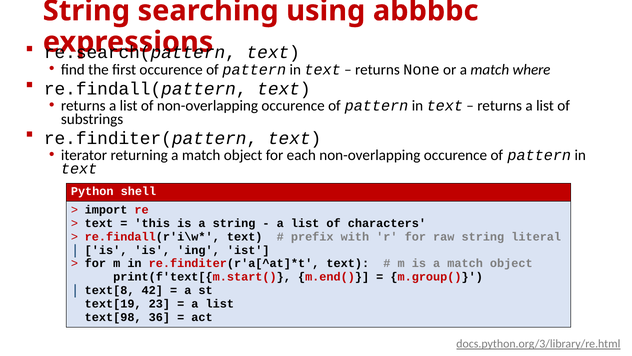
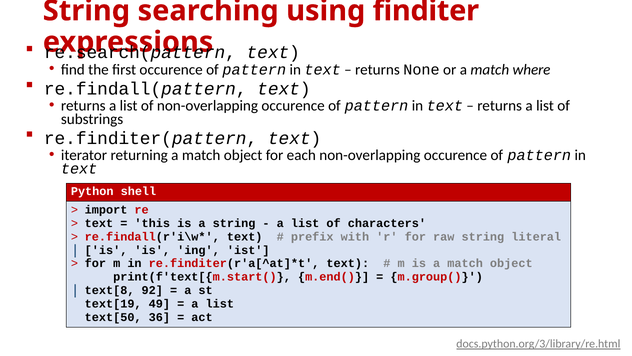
abbbbc: abbbbc -> finditer (426, 11)
42: 42 -> 92 (152, 290)
23: 23 -> 49 (159, 303)
text[98: text[98 -> text[50 (113, 317)
